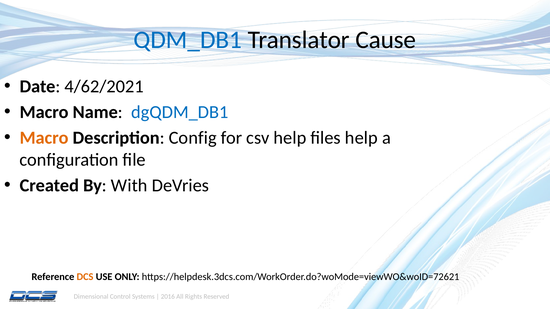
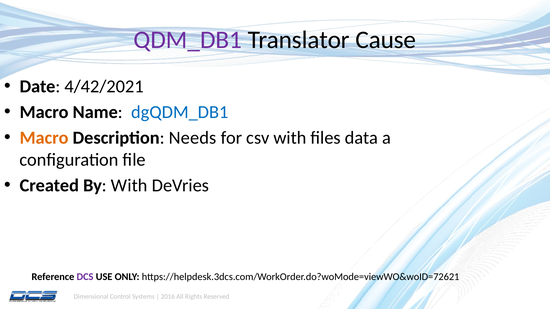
QDM_DB1 colour: blue -> purple (188, 40)
4/62/2021: 4/62/2021 -> 4/42/2021 (104, 87)
Config: Config -> Needs (193, 138)
csv help: help -> with (290, 138)
files help: help -> data (362, 138)
DCS colour: orange -> purple (85, 277)
